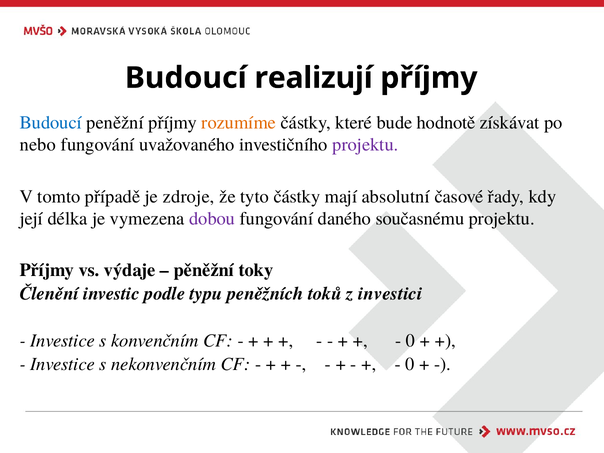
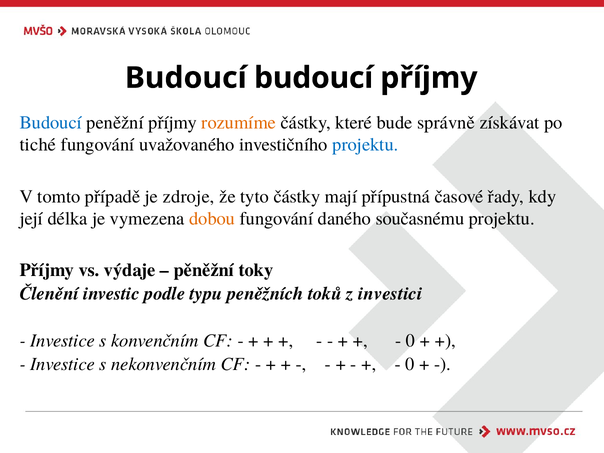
Budoucí realizují: realizují -> budoucí (314, 78)
hodnotě: hodnotě -> správně (446, 123)
nebo: nebo -> tiché (38, 145)
projektu colour: purple -> blue (365, 145)
absolutní: absolutní -> přípustná (396, 196)
dobou colour: purple -> orange (212, 219)
